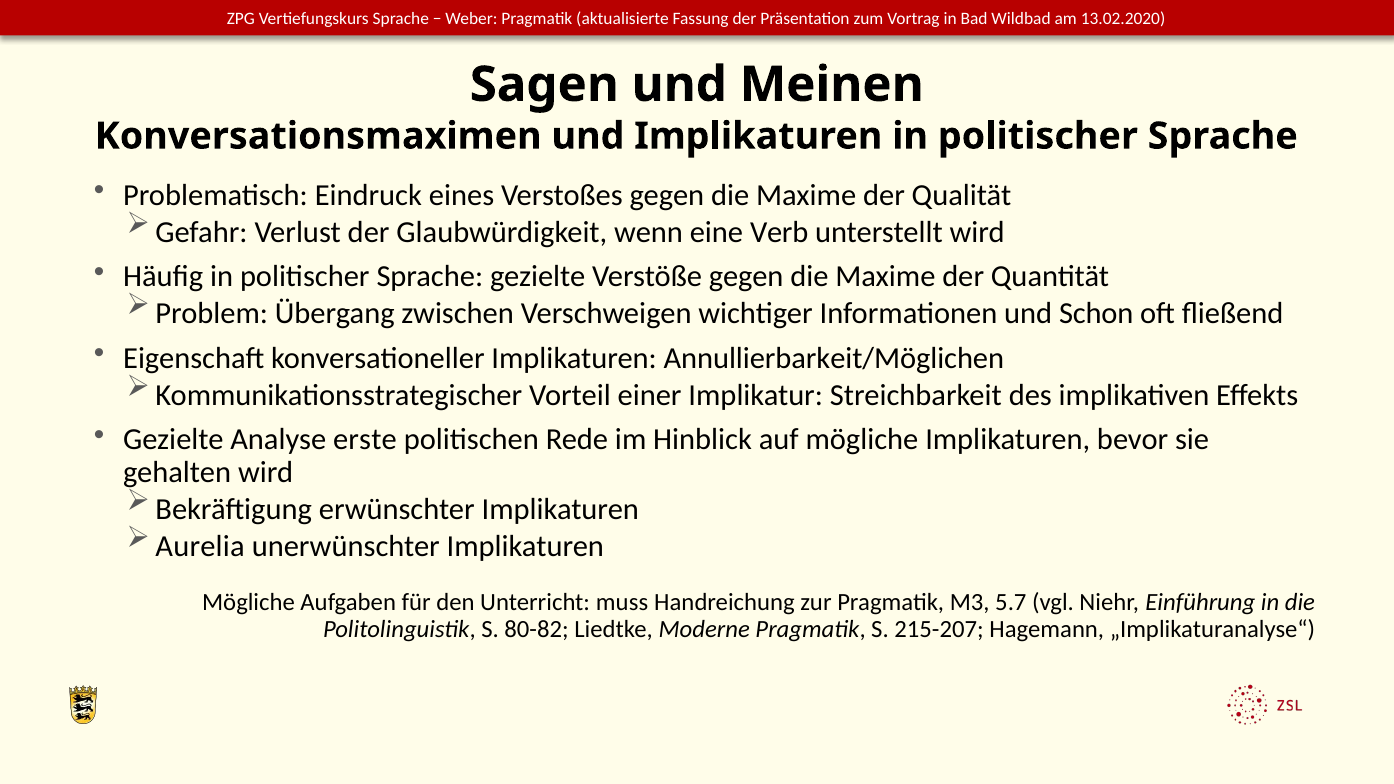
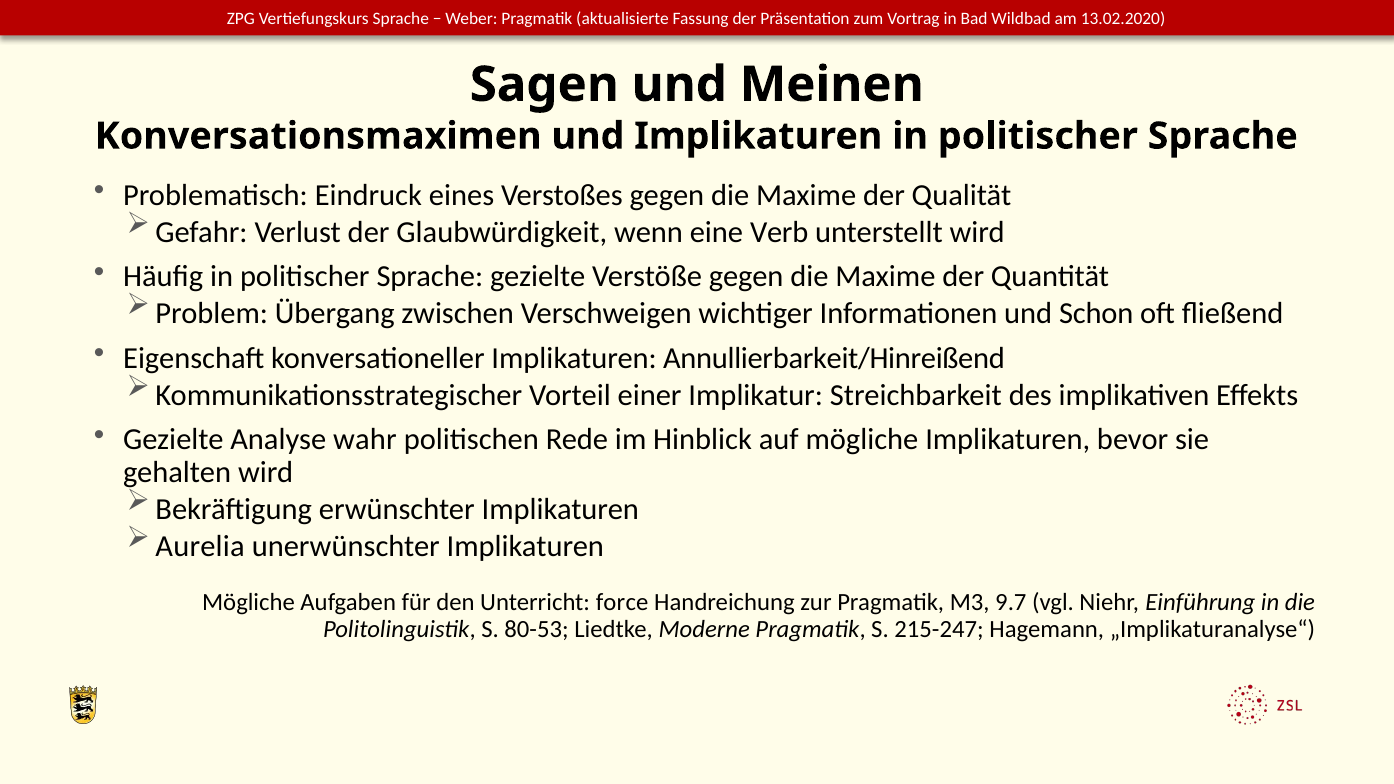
Annullierbarkeit/Möglichen: Annullierbarkeit/Möglichen -> Annullierbarkeit/Hinreißend (834, 358)
erste: erste -> wahr (365, 440)
muss: muss -> force (622, 603)
5.7: 5.7 -> 9.7 (1011, 603)
80-82: 80-82 -> 80-53 (537, 630)
215-207: 215-207 -> 215-247 (939, 630)
